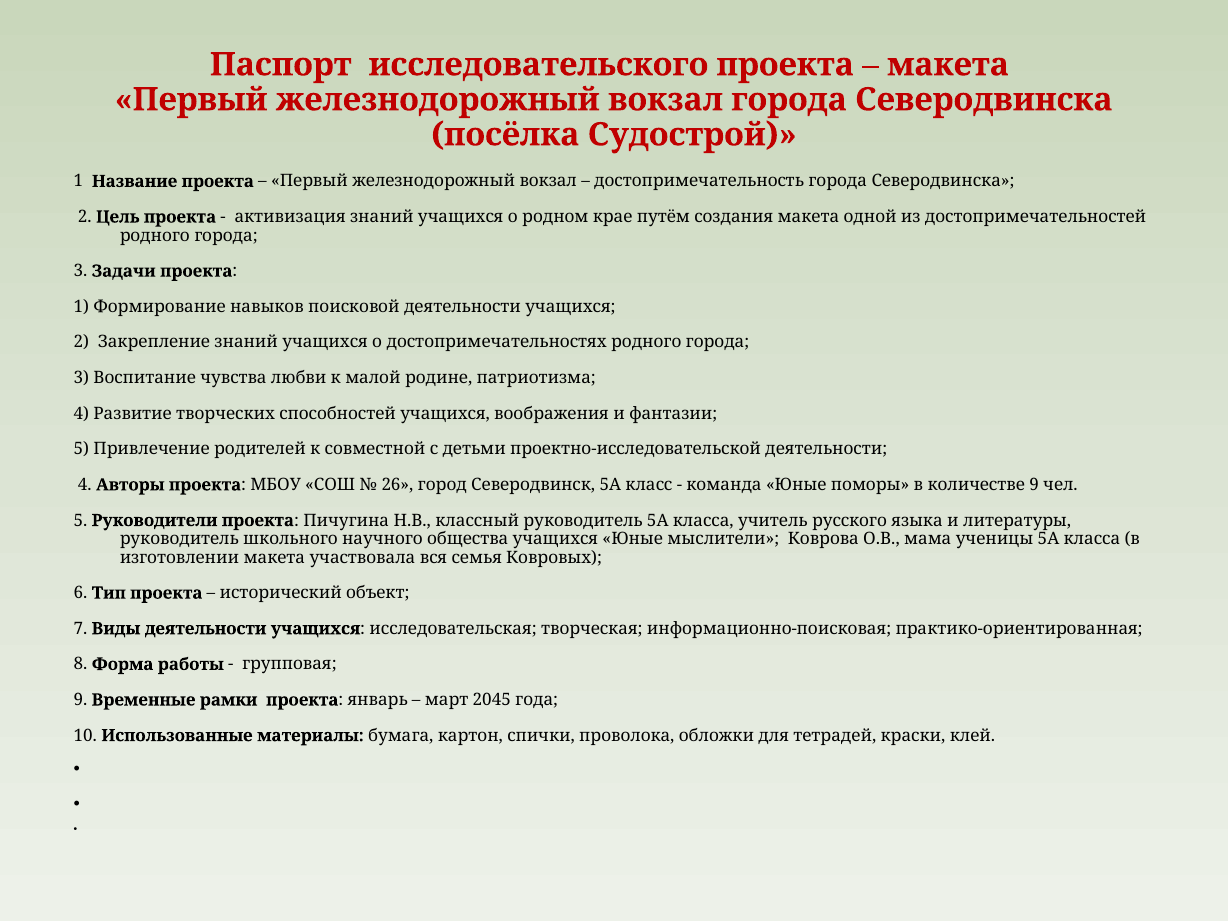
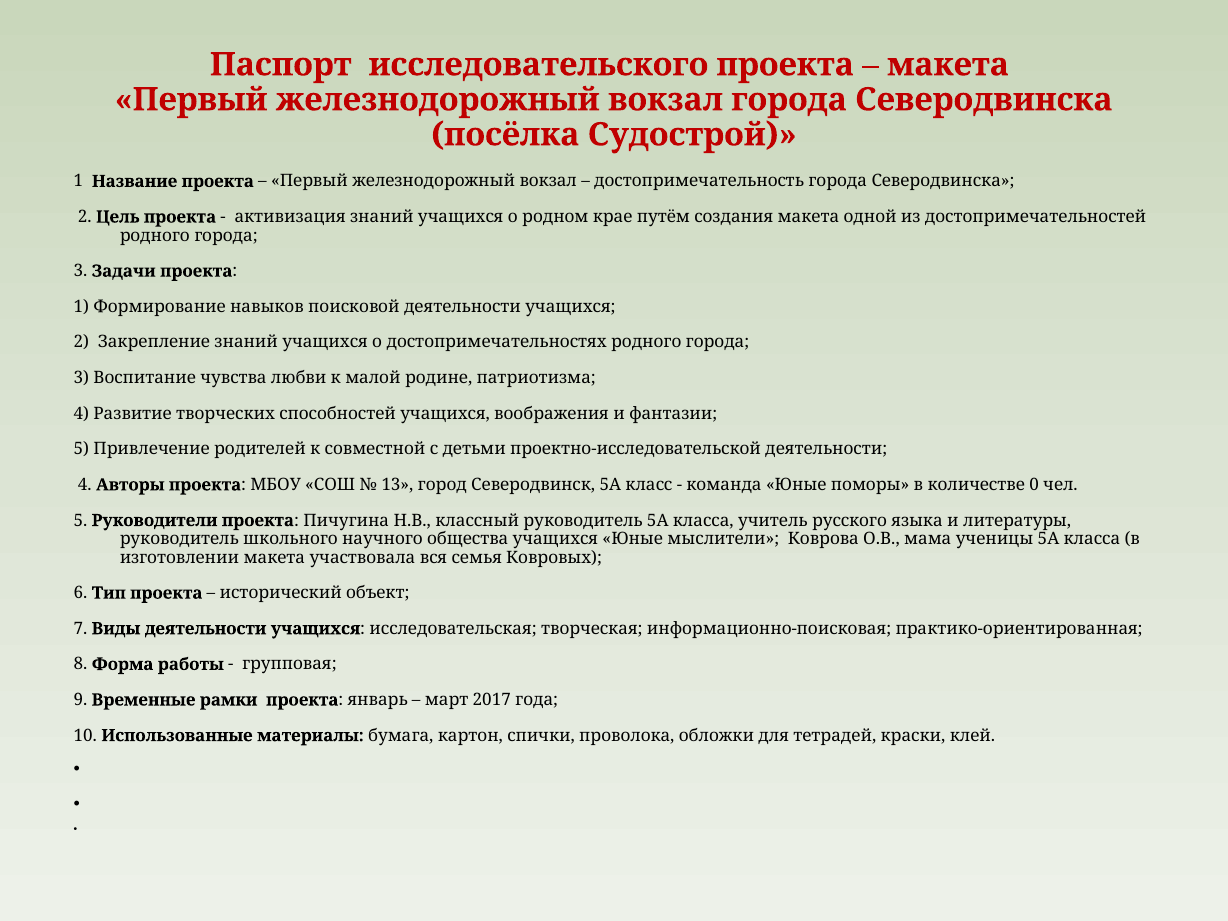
26: 26 -> 13 (397, 485)
количестве 9: 9 -> 0 (1034, 485)
2045: 2045 -> 2017 (492, 700)
